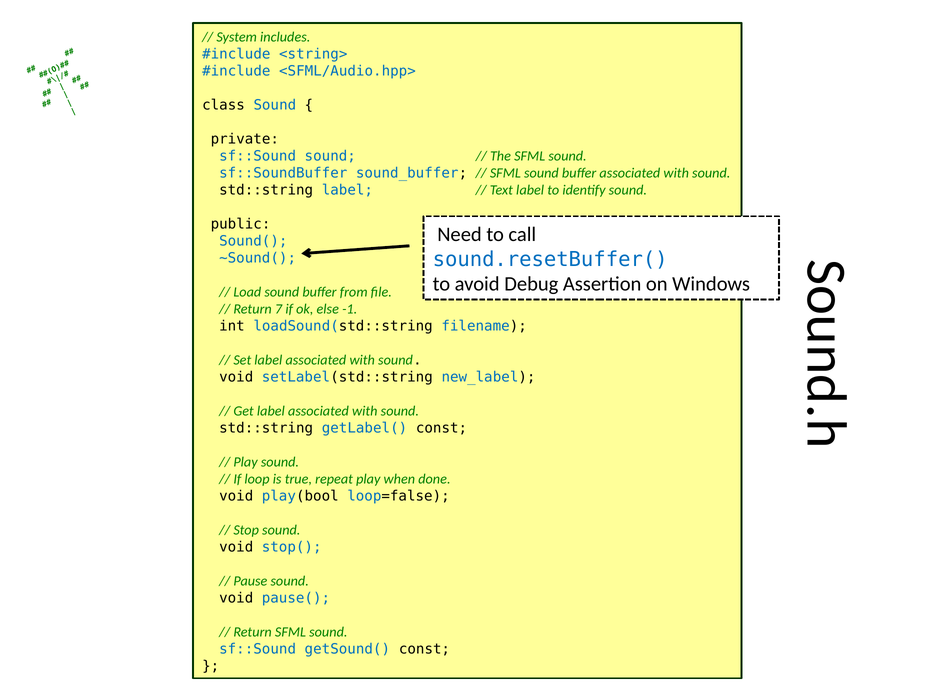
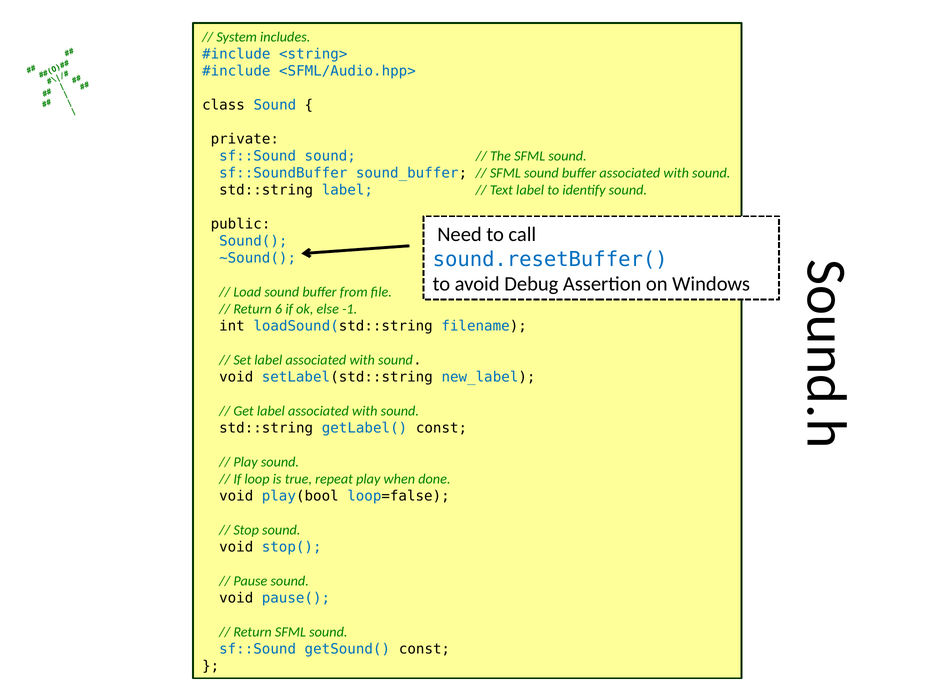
7: 7 -> 6 (279, 309)
